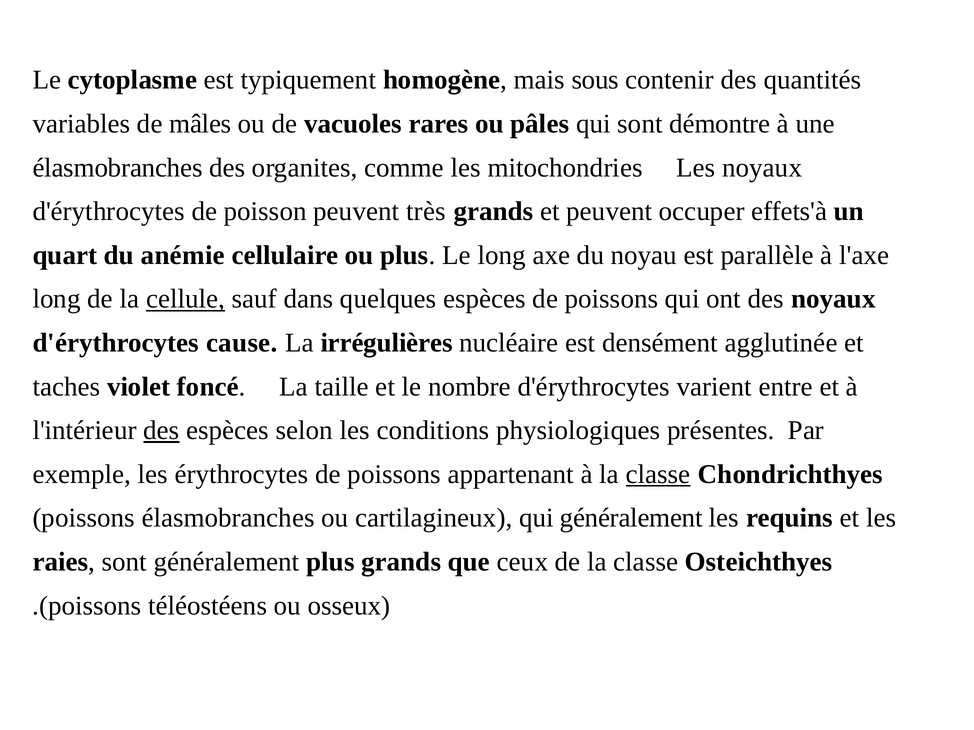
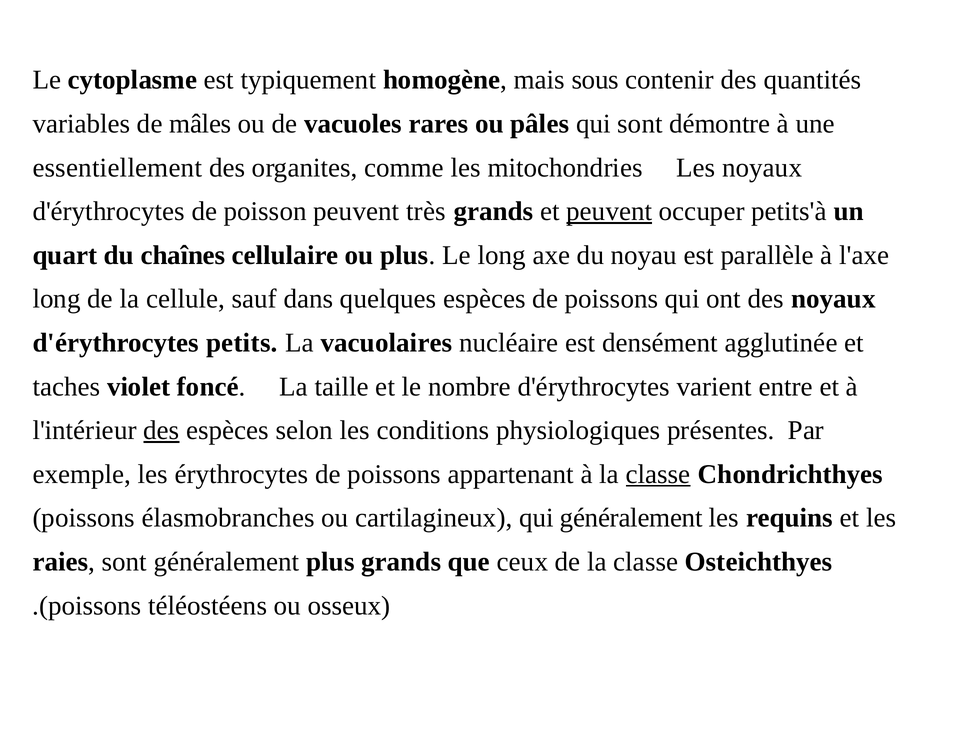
élasmobranches: élasmobranches -> essentiellement (117, 168)
peuvent underline: none -> present (609, 212)
effets'à: effets'à -> petits'à (789, 212)
anémie: anémie -> chaînes (183, 255)
cellule underline: present -> none (185, 299)
cause: cause -> petits (242, 343)
irrégulières: irrégulières -> vacuolaires (386, 343)
